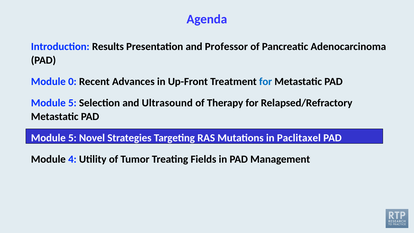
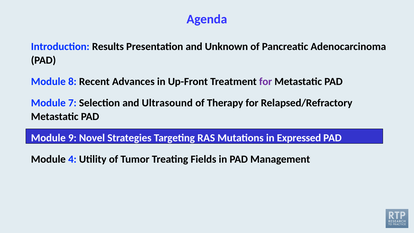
Professor: Professor -> Unknown (226, 47)
0: 0 -> 8 (72, 82)
for colour: blue -> purple (266, 82)
5: 5 -> 7 (72, 103)
5: 5 -> 9 (72, 138)
Paclitaxel: Paclitaxel -> Expressed (299, 138)
